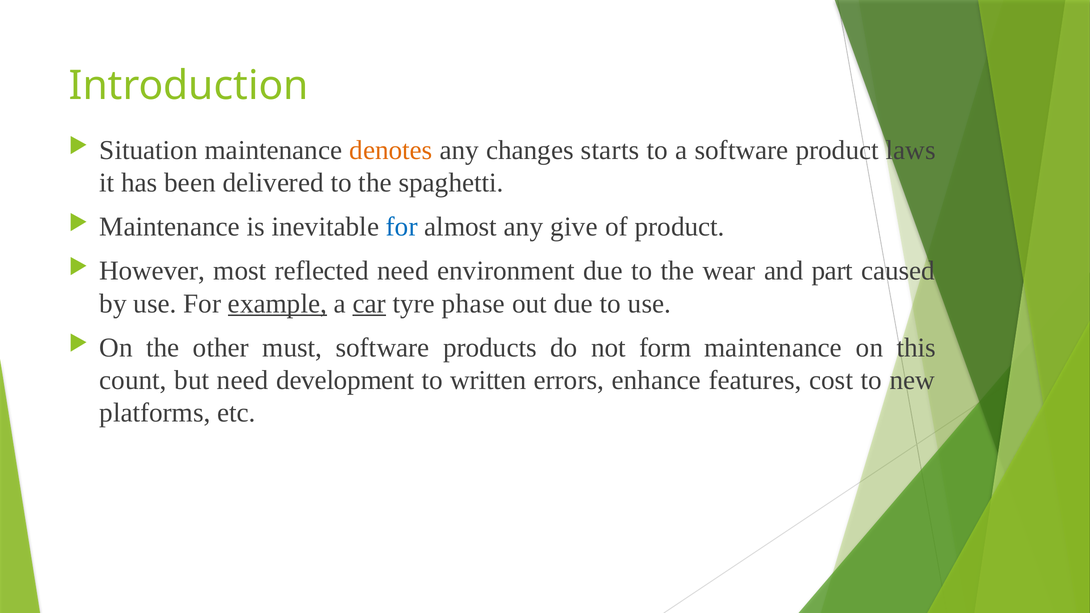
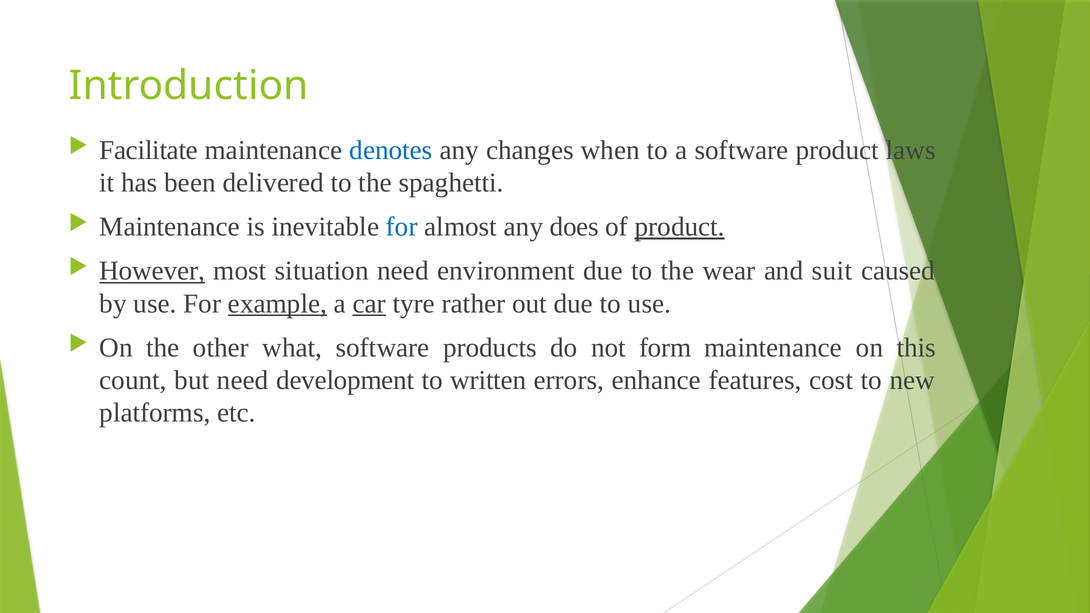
Situation: Situation -> Facilitate (149, 150)
denotes colour: orange -> blue (391, 150)
starts: starts -> when (610, 150)
give: give -> does (574, 227)
product underline: none -> present (680, 227)
However underline: none -> present (152, 271)
reflected: reflected -> situation (322, 271)
part: part -> suit (832, 271)
phase: phase -> rather (474, 304)
must: must -> what (292, 348)
